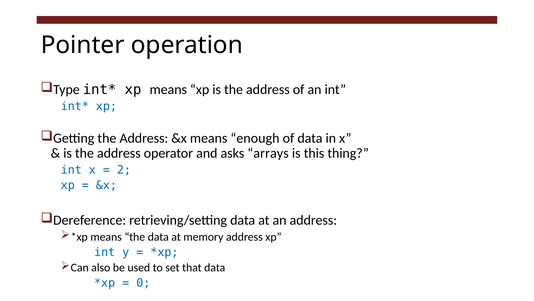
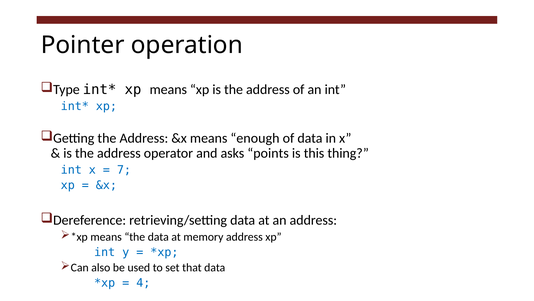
arrays: arrays -> points (268, 153)
2: 2 -> 7 (124, 170)
0: 0 -> 4 (143, 282)
